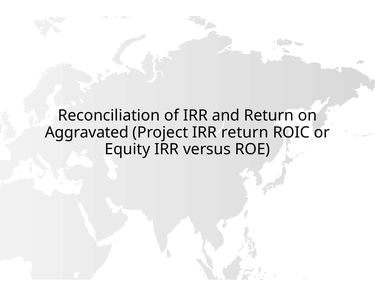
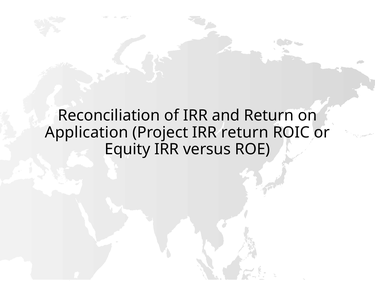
Aggravated: Aggravated -> Application (87, 133)
